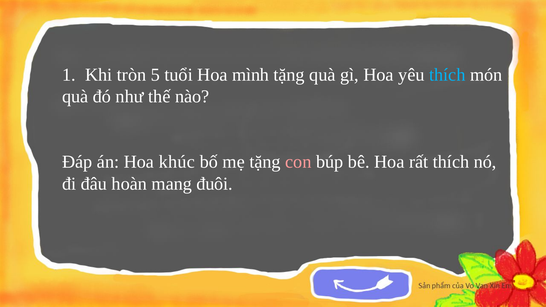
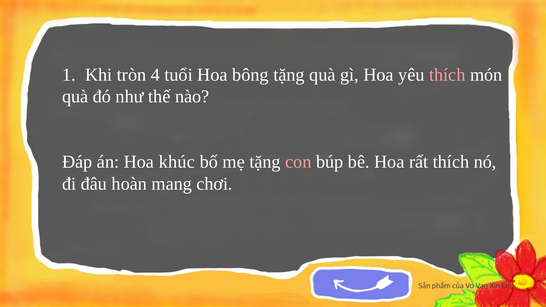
5: 5 -> 4 (155, 75)
mình: mình -> bông (250, 75)
thích colour: light blue -> pink (447, 75)
đuôi: đuôi -> chơi (215, 184)
